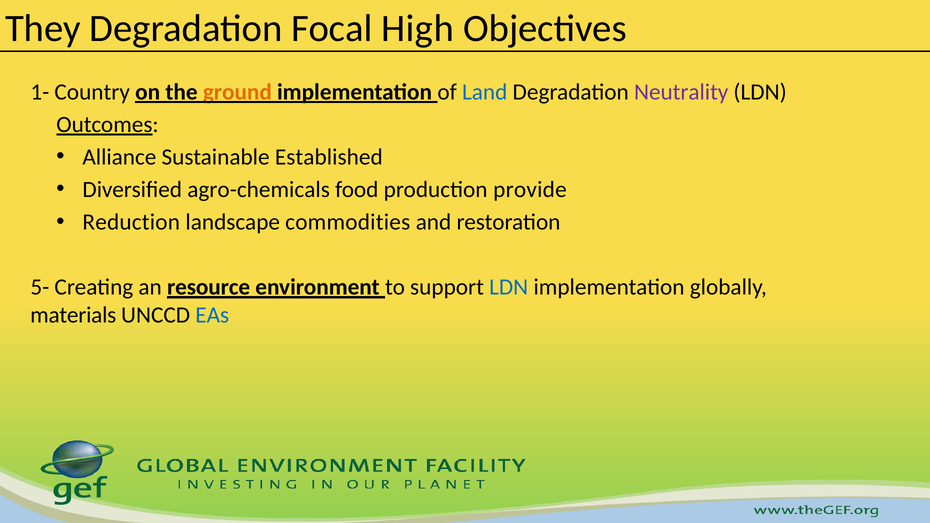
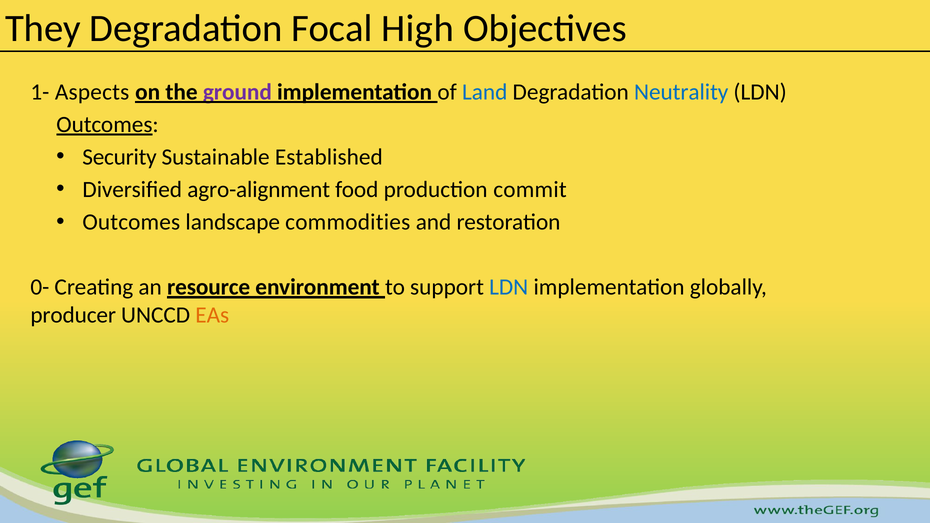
Country: Country -> Aspects (92, 92)
ground colour: orange -> purple (237, 92)
Neutrality colour: purple -> blue (681, 92)
Alliance: Alliance -> Security (120, 157)
agro-chemicals: agro-chemicals -> agro-alignment (259, 190)
provide: provide -> commit (530, 190)
Reduction: Reduction -> Outcomes (131, 222)
5-: 5- -> 0- (40, 287)
materials: materials -> producer (73, 315)
EAs colour: blue -> orange (212, 315)
